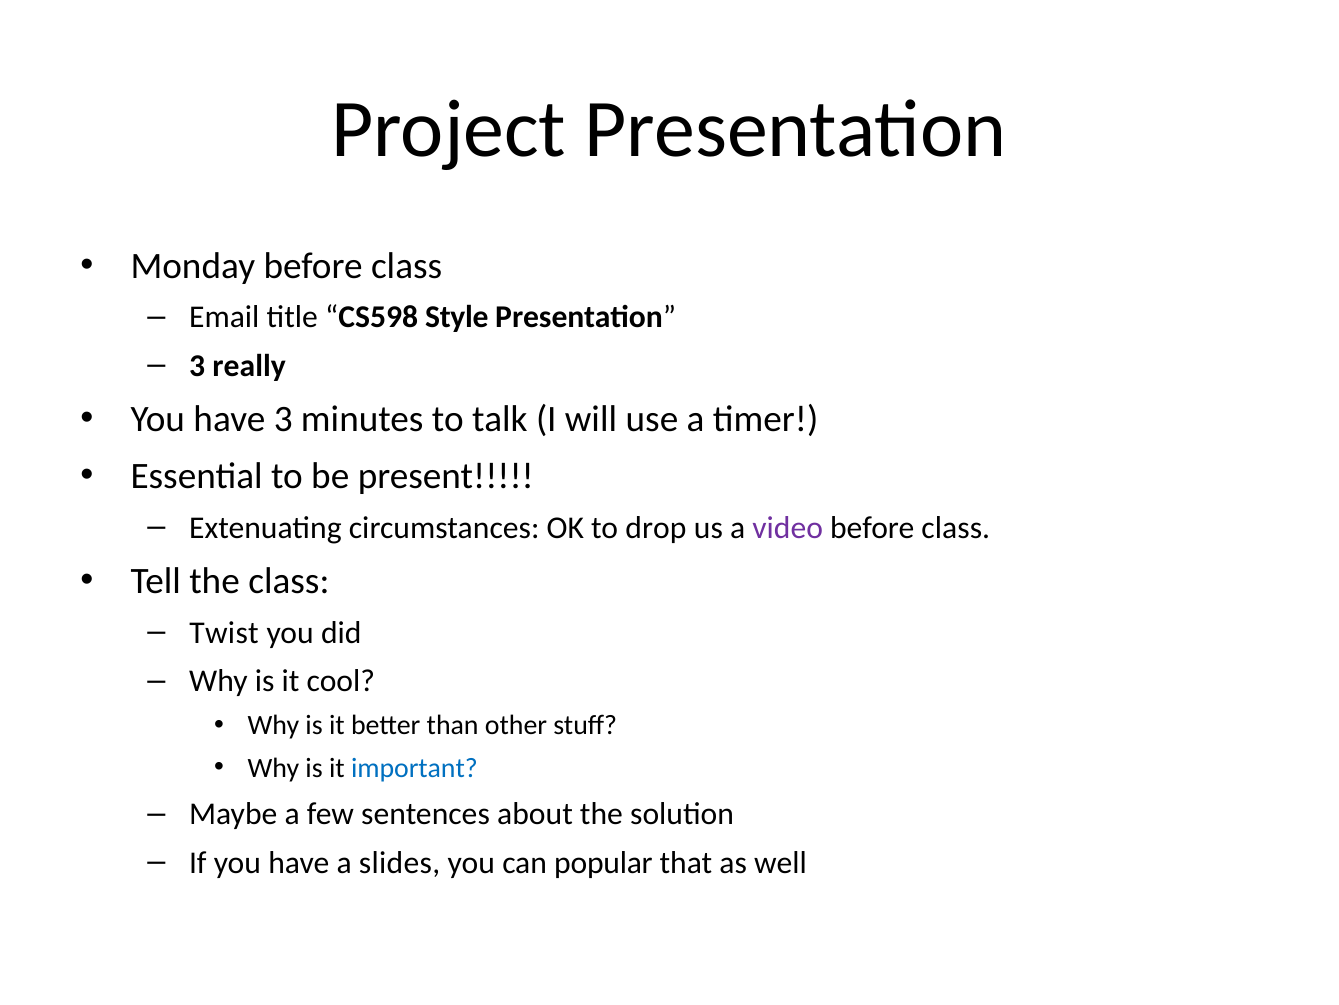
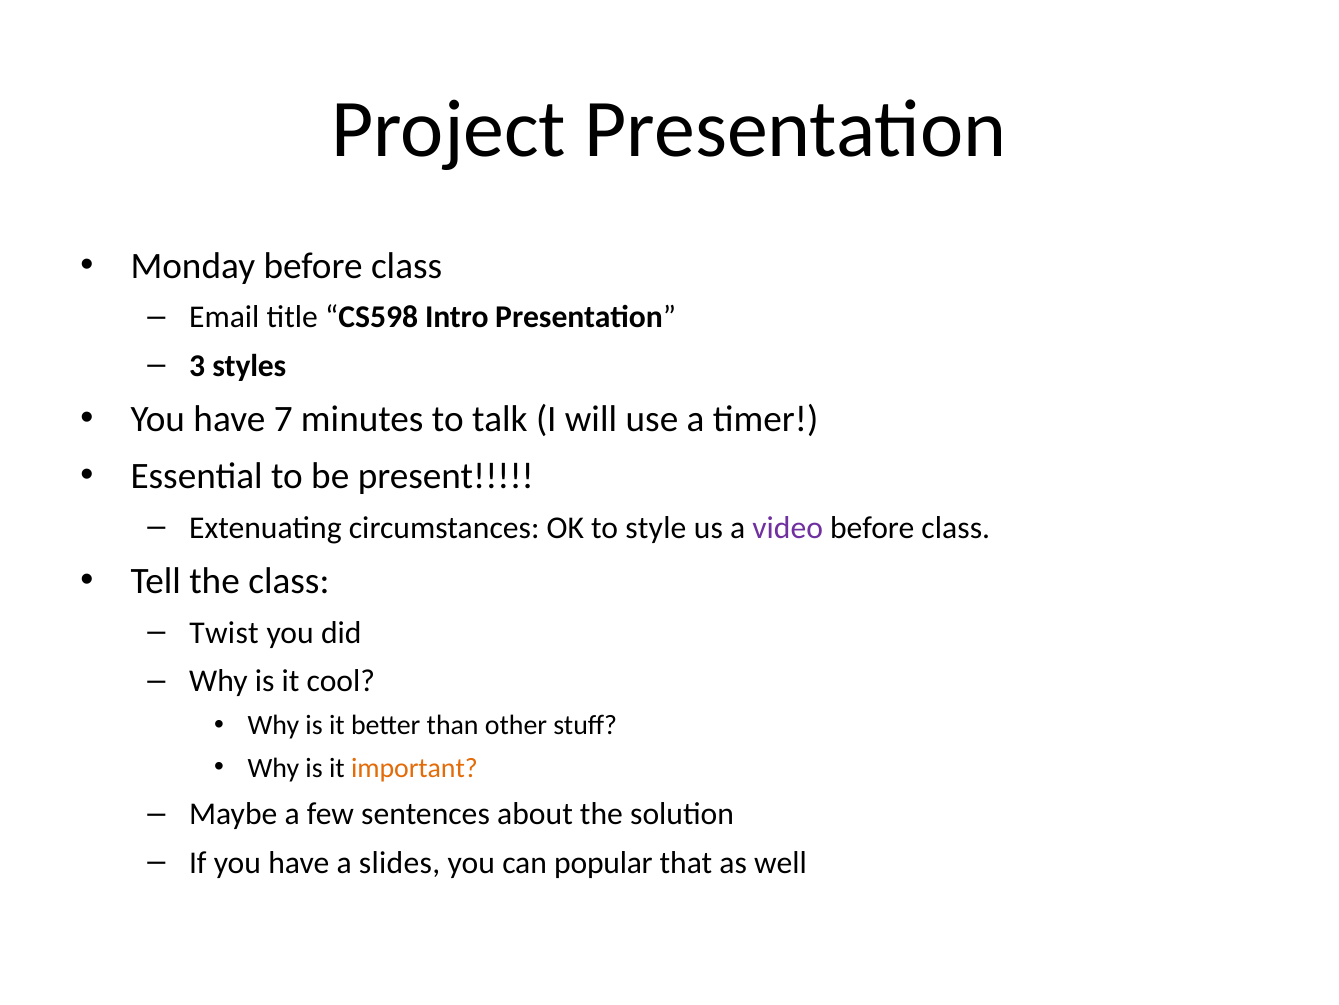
Style: Style -> Intro (457, 317)
really: really -> styles (249, 366)
have 3: 3 -> 7 (283, 419)
drop: drop -> style (656, 527)
important colour: blue -> orange (414, 767)
